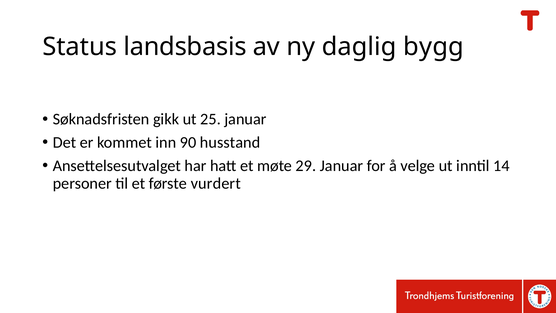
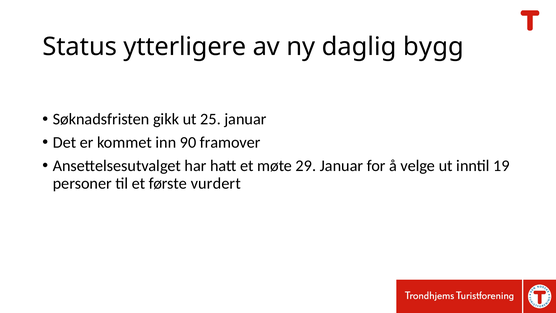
landsbasis: landsbasis -> ytterligere (185, 47)
husstand: husstand -> framover (230, 142)
14: 14 -> 19 (501, 166)
